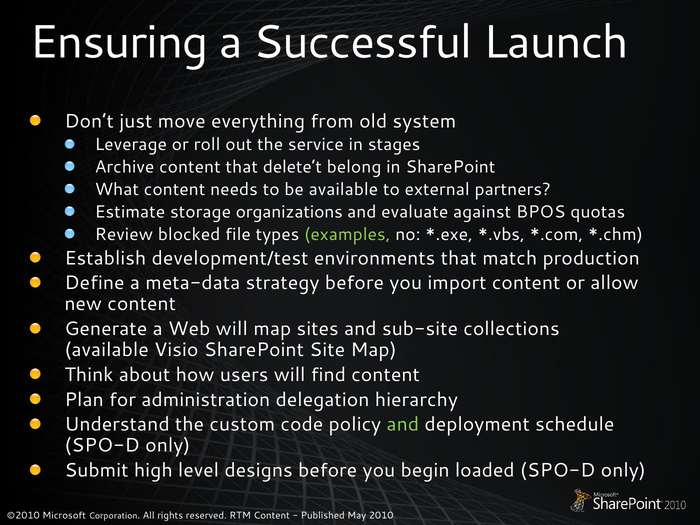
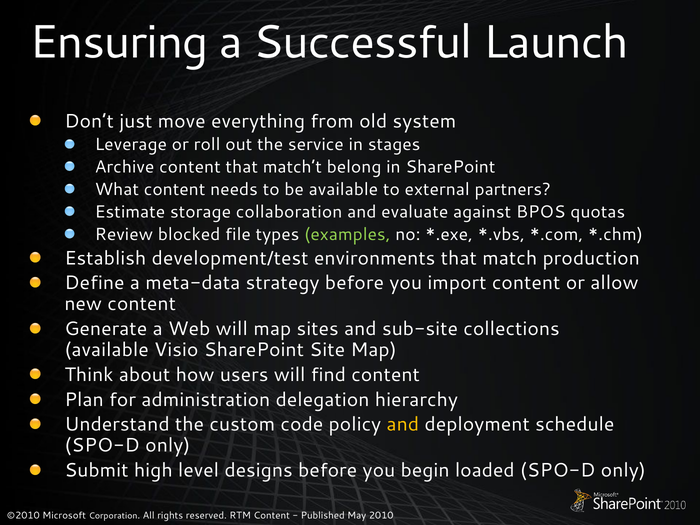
delete’t: delete’t -> match’t (292, 167)
organizations: organizations -> collaboration (289, 212)
and colour: light green -> yellow (403, 425)
